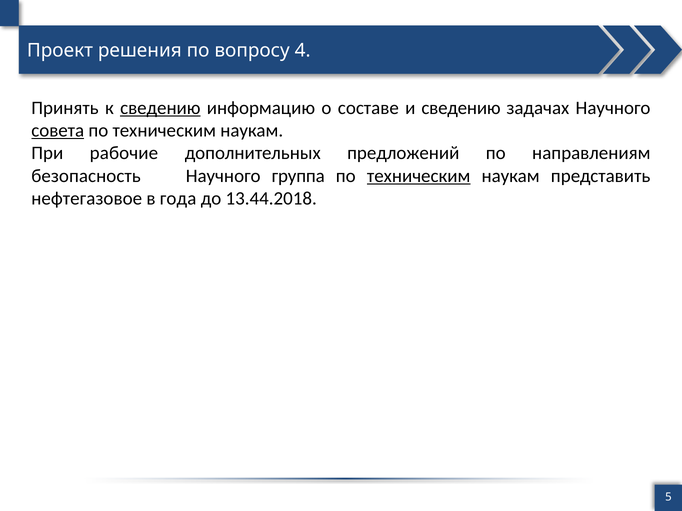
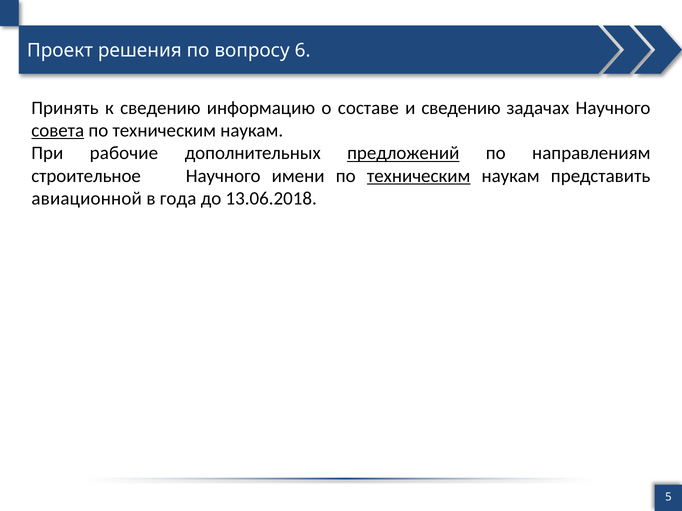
4: 4 -> 6 (303, 51)
сведению underline: present -> none (160, 108)
предложений underline: none -> present (403, 153)
безопасность: безопасность -> строительное (86, 176)
группа: группа -> имени (298, 176)
нефтегазовое: нефтегазовое -> авиационной (87, 199)
13.44.2018: 13.44.2018 -> 13.06.2018 (271, 199)
